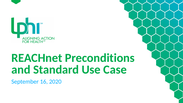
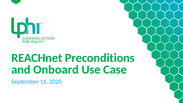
Standard: Standard -> Onboard (56, 70)
